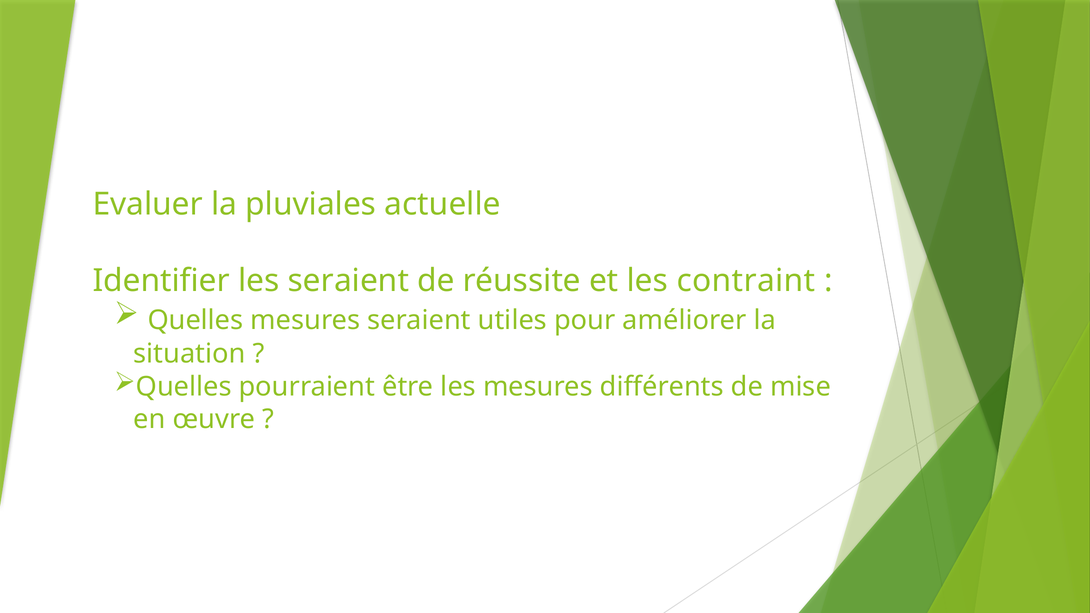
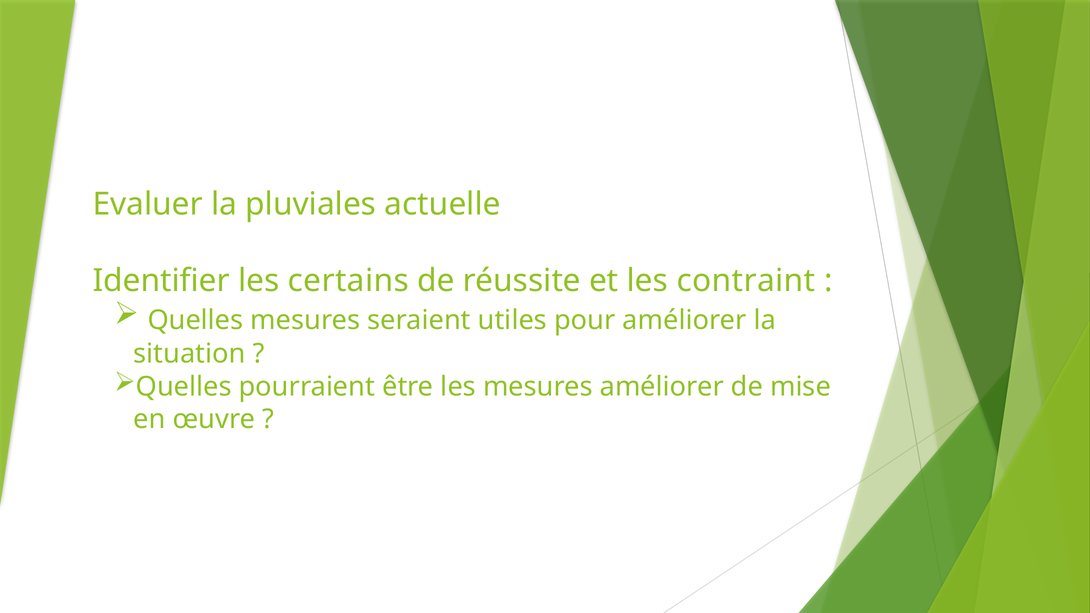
les seraient: seraient -> certains (348, 281)
mesures différents: différents -> améliorer (662, 387)
